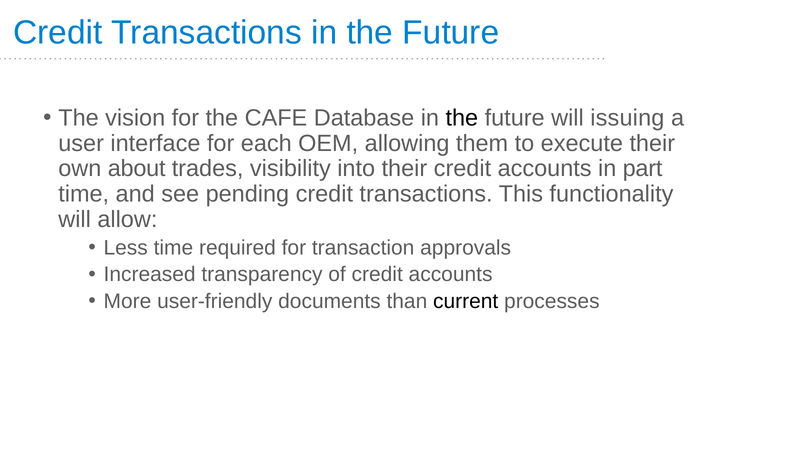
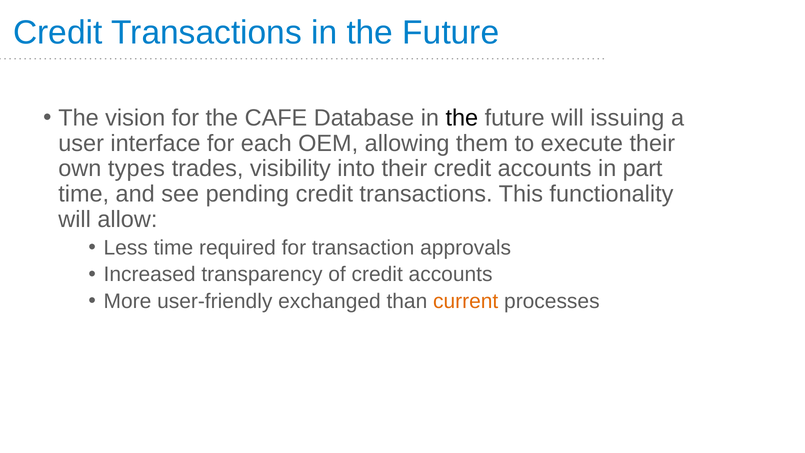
about: about -> types (136, 169)
documents: documents -> exchanged (329, 301)
current colour: black -> orange (466, 301)
